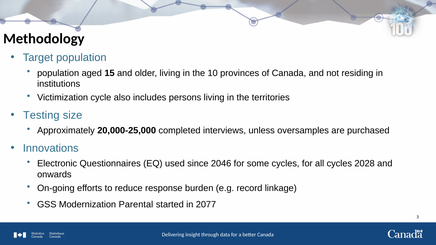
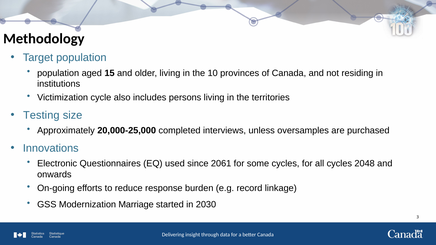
2046: 2046 -> 2061 (221, 164)
2028: 2028 -> 2048 (365, 164)
Parental: Parental -> Marriage (136, 205)
2077: 2077 -> 2030 (206, 205)
